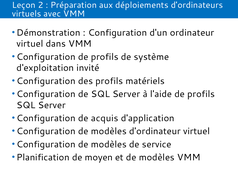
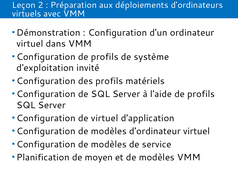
de acquis: acquis -> virtuel (105, 119)
